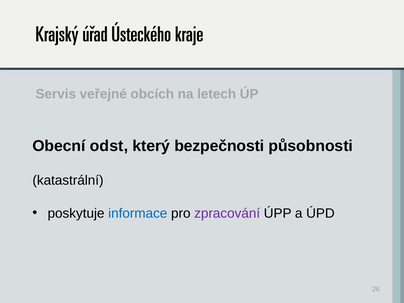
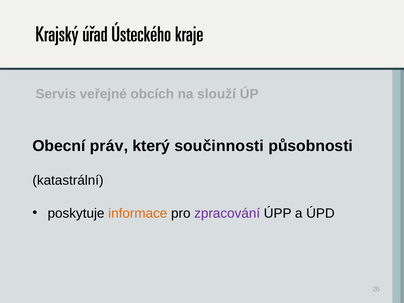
letech: letech -> slouží (217, 94)
odst: odst -> práv (109, 146)
bezpečnosti: bezpečnosti -> součinnosti (219, 146)
informace colour: blue -> orange (138, 213)
